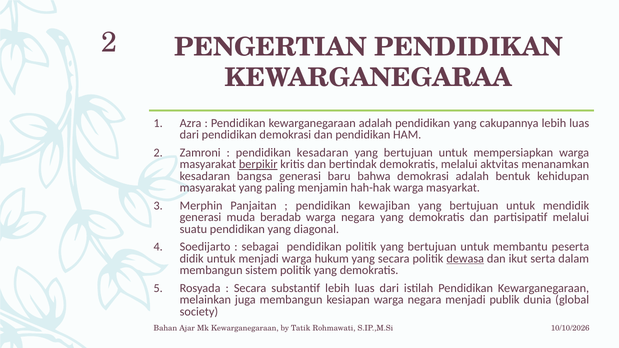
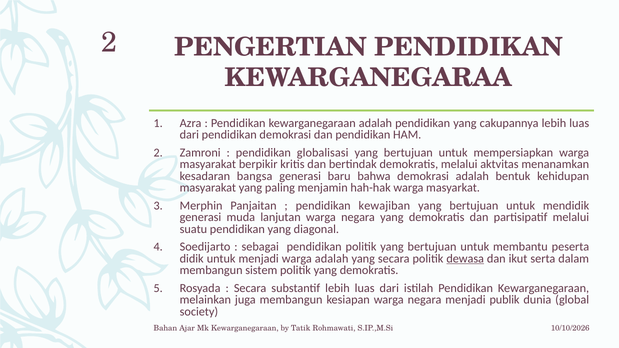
pendidikan kesadaran: kesadaran -> globalisasi (323, 153)
berpikir underline: present -> none (258, 164)
beradab: beradab -> lanjutan (281, 217)
warga hukum: hukum -> adalah (332, 259)
